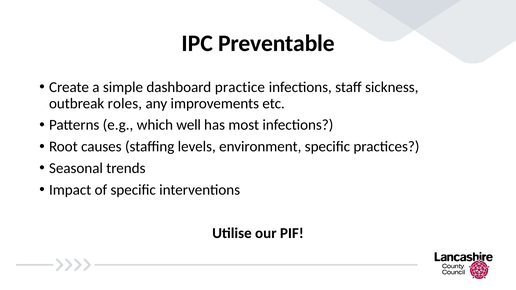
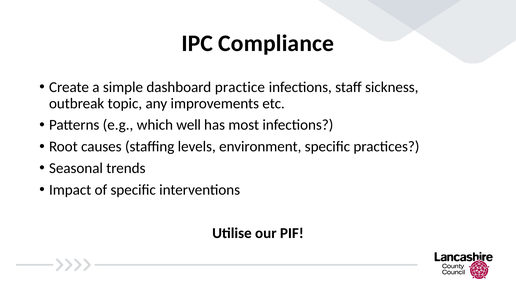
Preventable: Preventable -> Compliance (276, 43)
roles: roles -> topic (125, 103)
